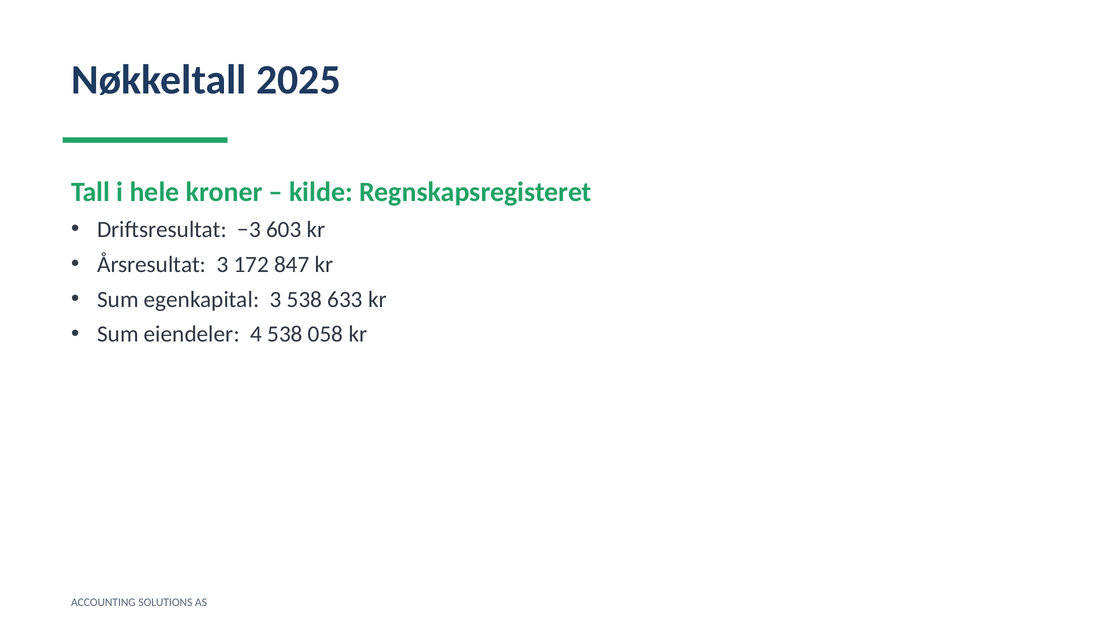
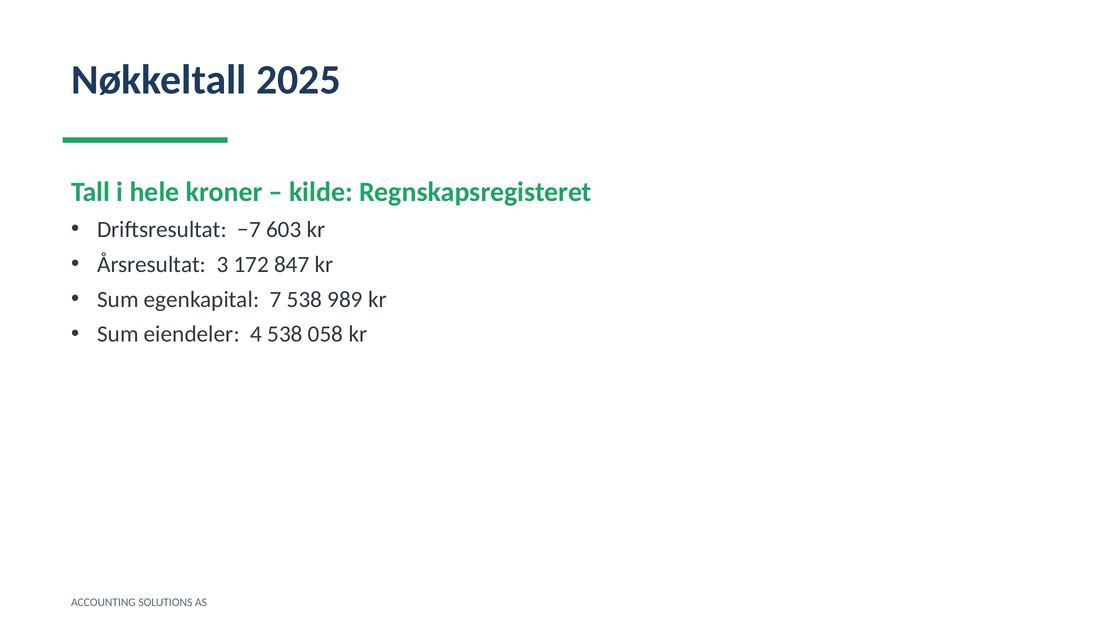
−3: −3 -> −7 (249, 229)
egenkapital 3: 3 -> 7 (276, 299)
633: 633 -> 989 (345, 299)
